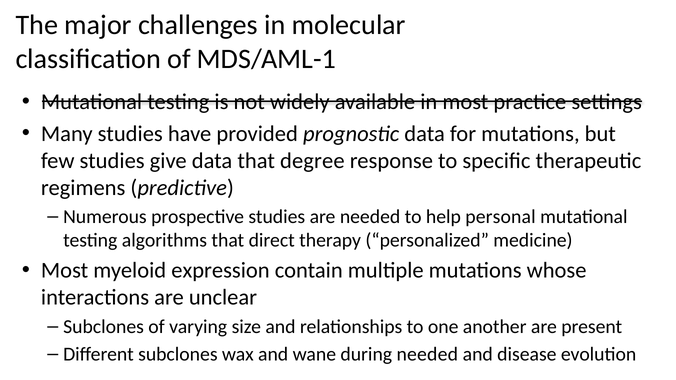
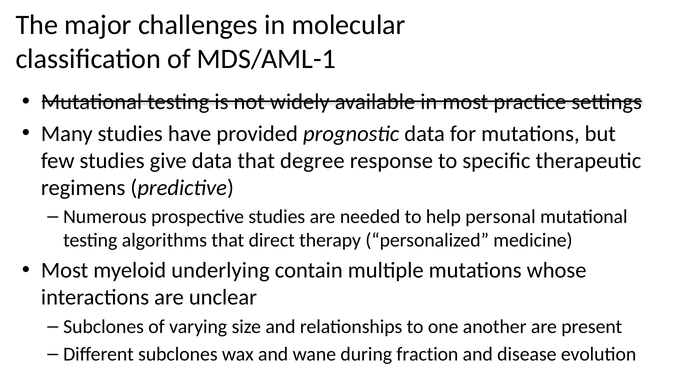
expression: expression -> underlying (220, 271)
during needed: needed -> fraction (427, 354)
